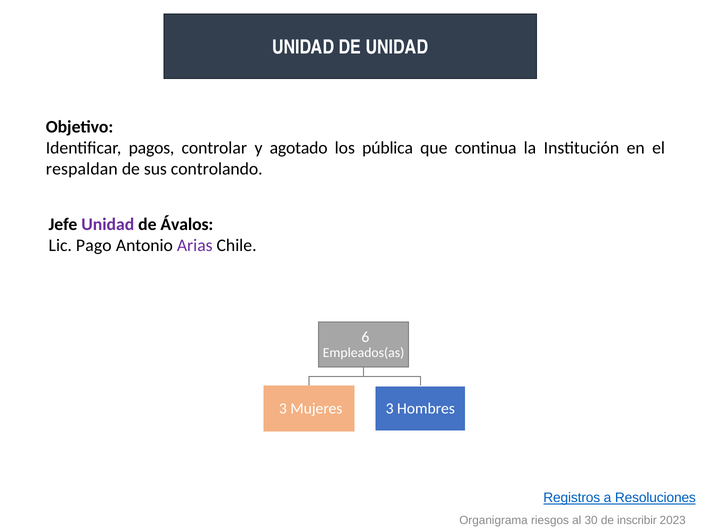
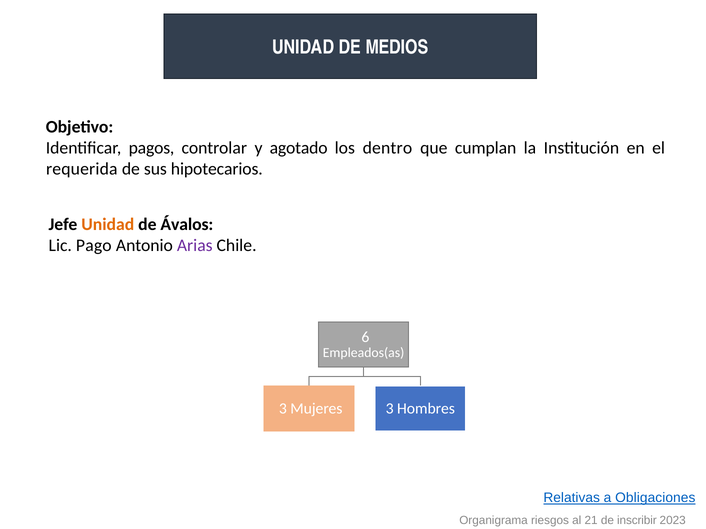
DE UNIDAD: UNIDAD -> MEDIOS (397, 48)
pública: pública -> dentro (387, 148)
continua: continua -> cumplan (486, 148)
respaldan: respaldan -> requerida (82, 169)
controlando: controlando -> hipotecarios (217, 169)
Unidad colour: purple -> orange (108, 224)
Registros: Registros -> Relativas (572, 498)
Resoluciones: Resoluciones -> Obligaciones (655, 498)
30: 30 -> 21 (591, 521)
